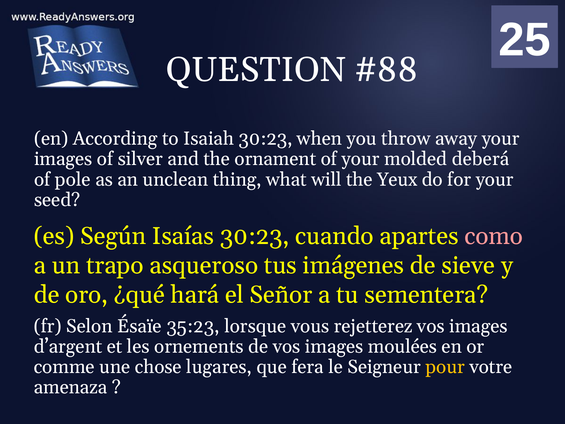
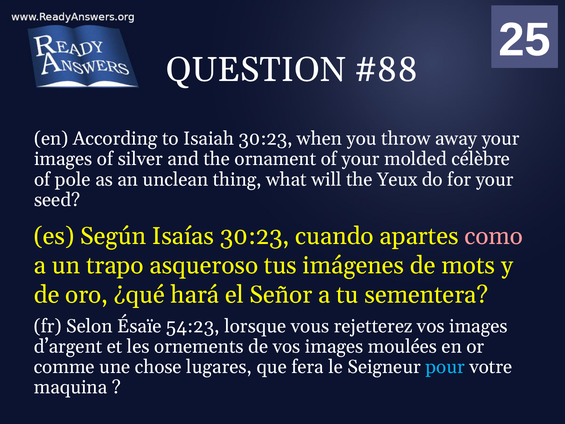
deberá: deberá -> célèbre (481, 159)
sieve: sieve -> mots (468, 265)
35:23: 35:23 -> 54:23 (193, 326)
pour colour: yellow -> light blue (445, 367)
amenaza: amenaza -> maquina (71, 387)
